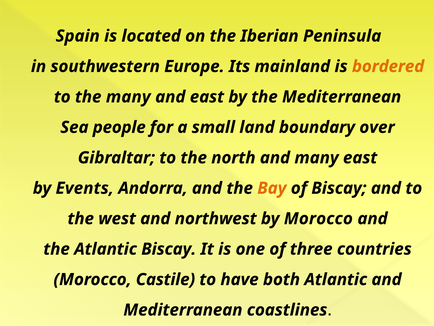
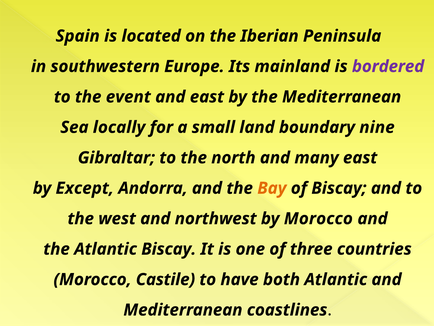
bordered colour: orange -> purple (388, 66)
the many: many -> event (128, 97)
people: people -> locally (119, 127)
over: over -> nine (377, 127)
Events: Events -> Except (85, 188)
